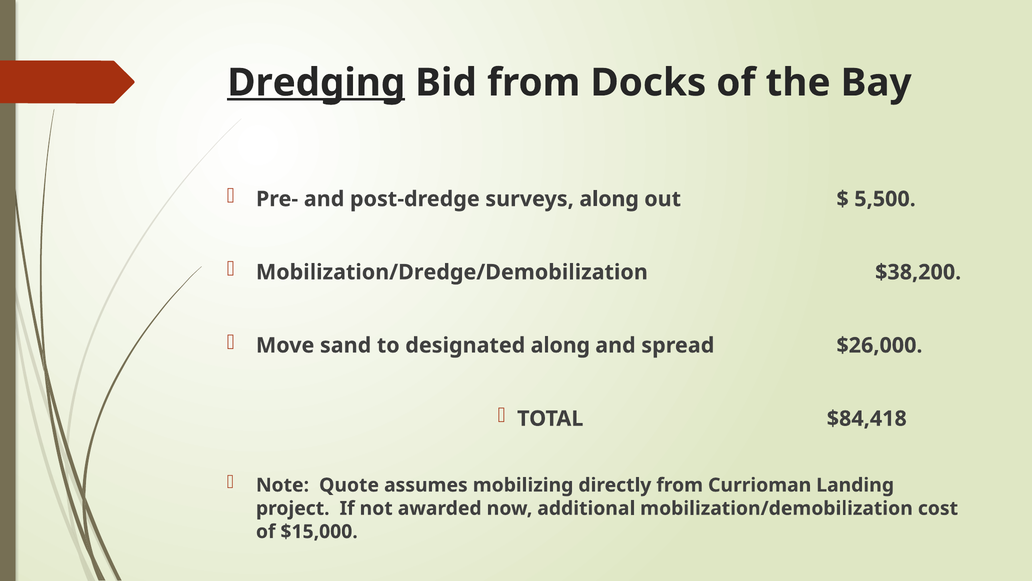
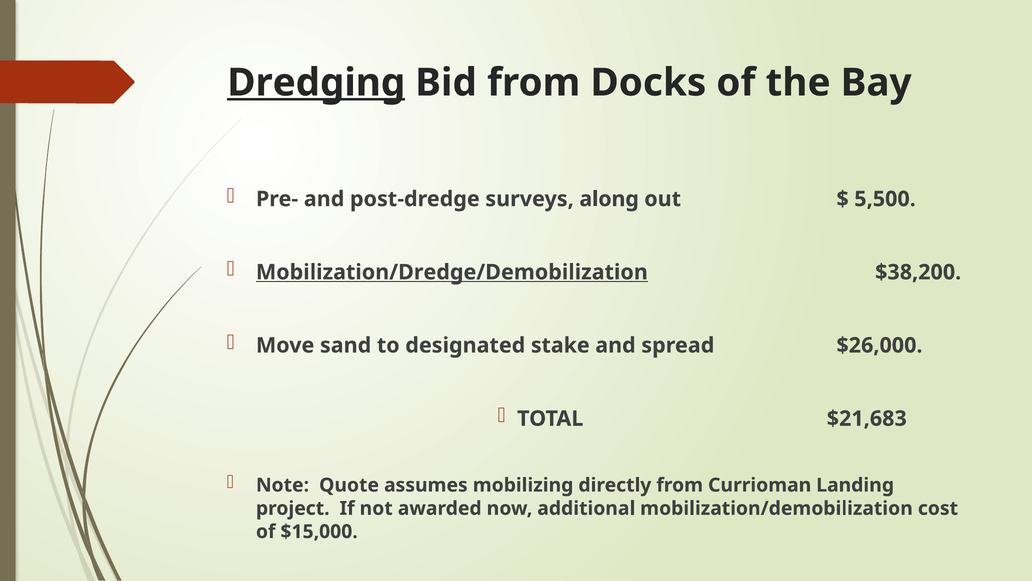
Mobilization/Dredge/Demobilization underline: none -> present (452, 272)
designated along: along -> stake (560, 345)
$84,418: $84,418 -> $21,683 (867, 418)
